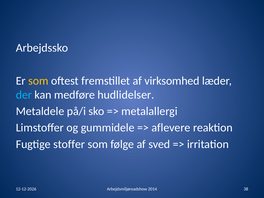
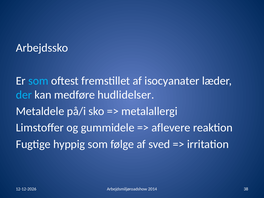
som colour: yellow -> light blue (38, 81)
virksomhed: virksomhed -> isocyanater (172, 81)
stoffer: stoffer -> hyppig (69, 144)
